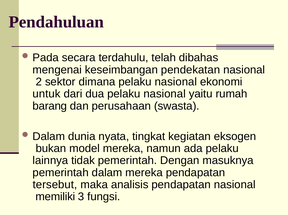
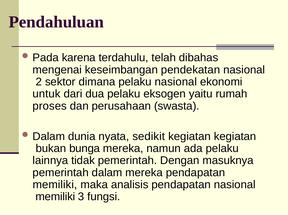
secara: secara -> karena (79, 58)
dua pelaku nasional: nasional -> eksogen (165, 94)
barang: barang -> proses (50, 106)
tingkat: tingkat -> sedikit (149, 137)
kegiatan eksogen: eksogen -> kegiatan (235, 137)
model: model -> bunga (85, 149)
tersebut: tersebut -> memiliki (55, 185)
